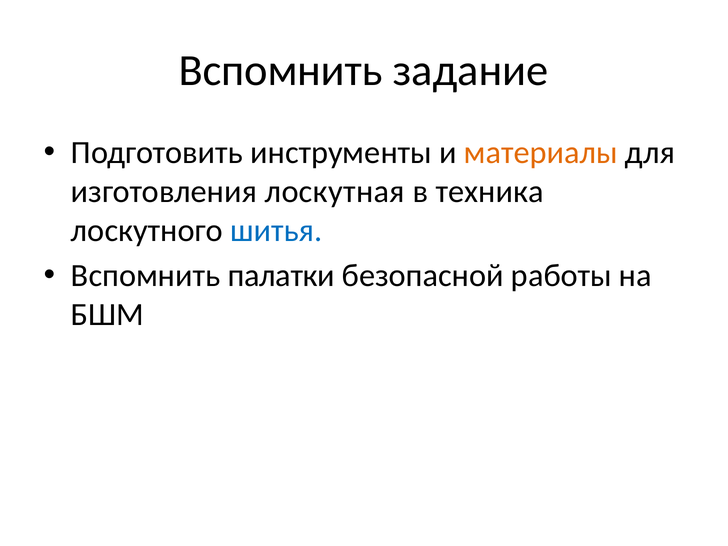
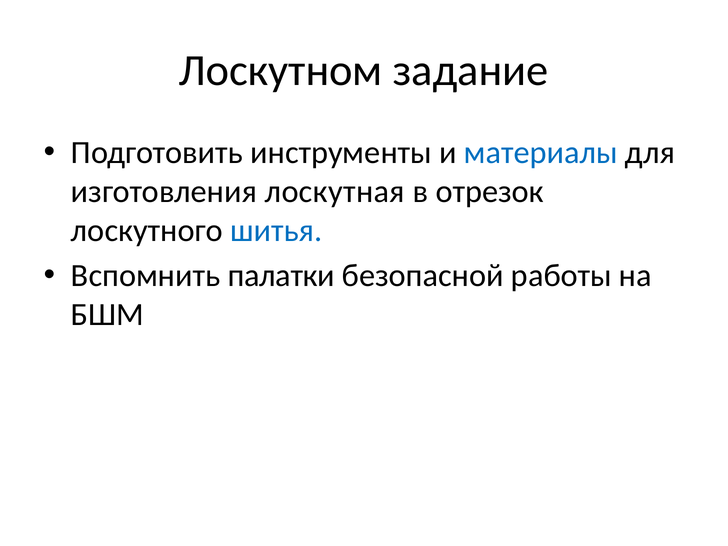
Вспомнить: Вспомнить -> Лоскутном (281, 70)
материалы colour: orange -> blue (541, 153)
техника: техника -> отрезок (490, 192)
